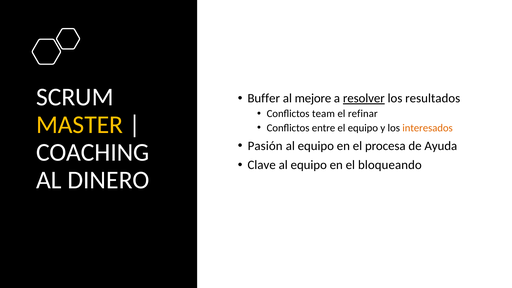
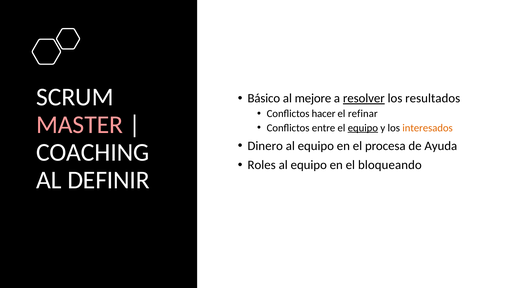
Buffer: Buffer -> Básico (264, 98)
team: team -> hacer (324, 114)
MASTER colour: yellow -> pink (80, 125)
equipo underline: none -> present (363, 128)
Pasión: Pasión -> Dinero (265, 146)
Clave: Clave -> Roles (262, 165)
DINERO: DINERO -> DEFINIR (109, 180)
